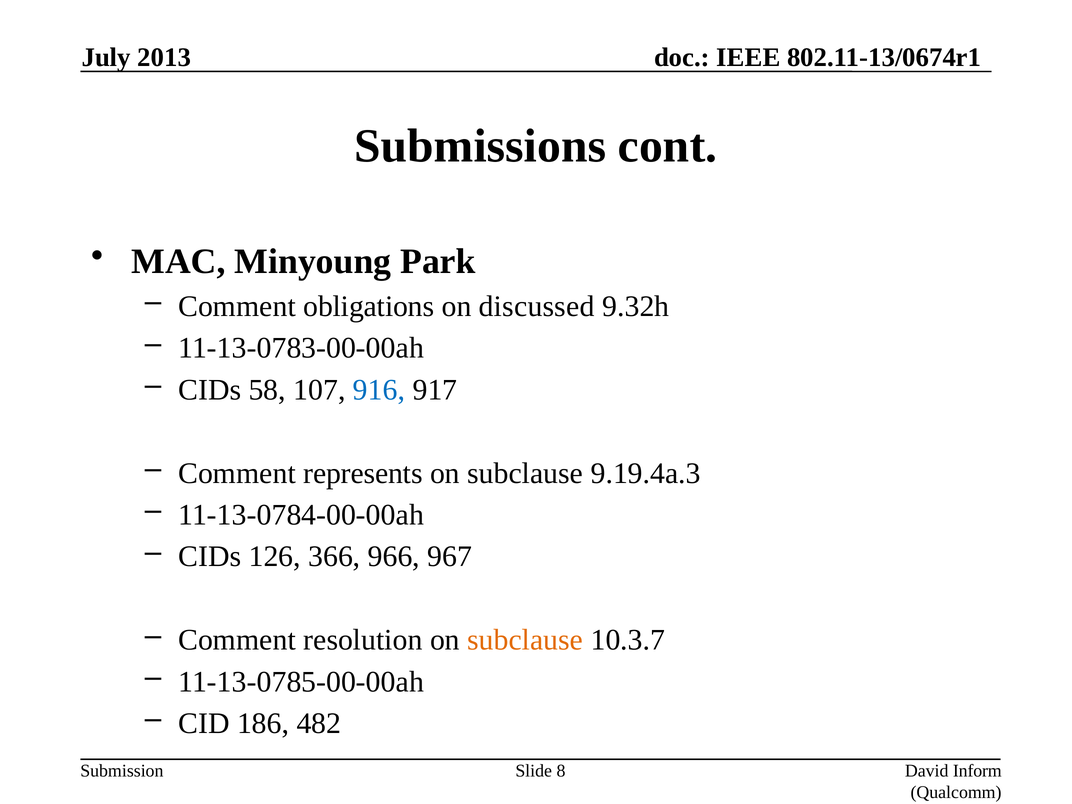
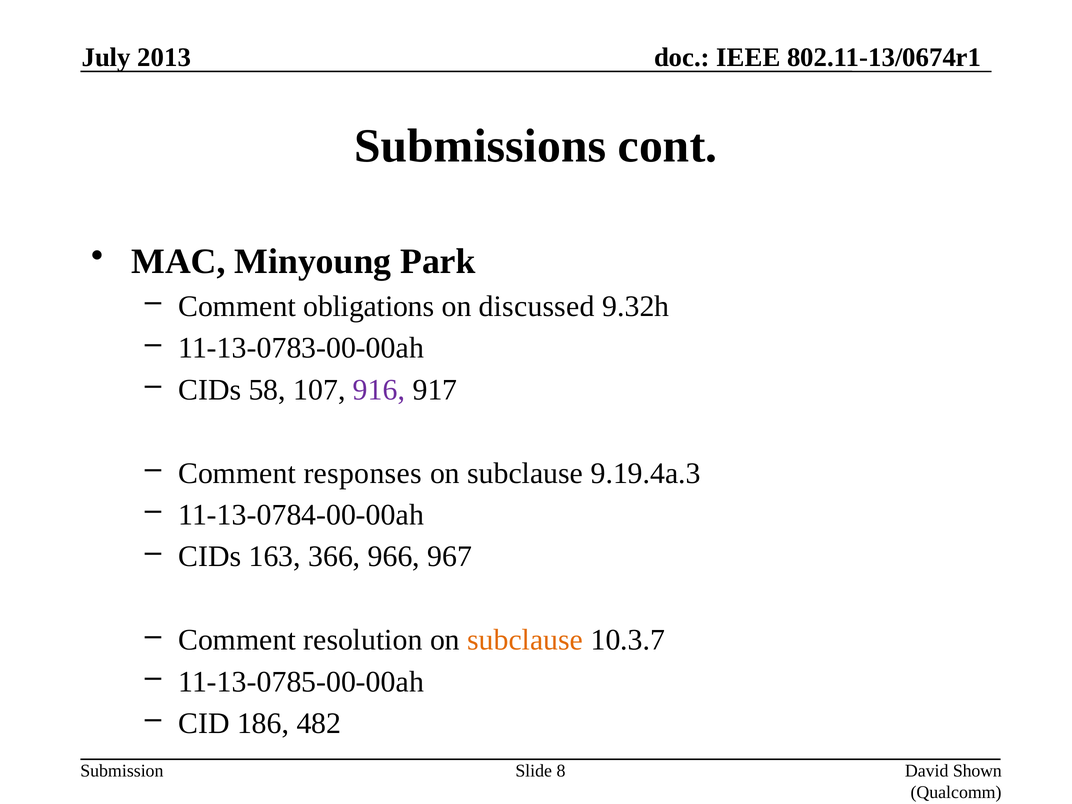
916 colour: blue -> purple (379, 390)
represents: represents -> responses (363, 473)
126: 126 -> 163 (275, 557)
Inform: Inform -> Shown (977, 771)
